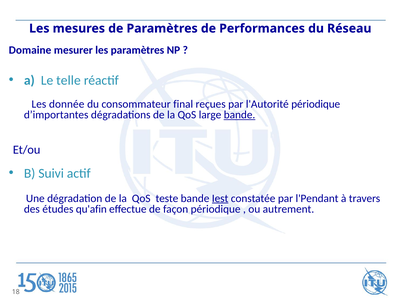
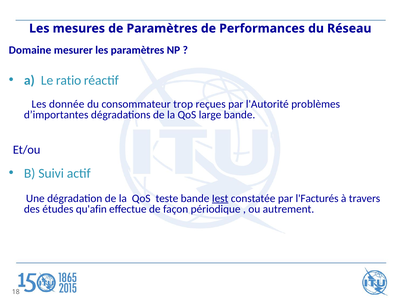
telle: telle -> ratio (69, 80)
final: final -> trop (183, 104)
l'Autorité périodique: périodique -> problèmes (316, 104)
bande underline: present -> none (240, 115)
l'Pendant: l'Pendant -> l'Facturés (317, 198)
